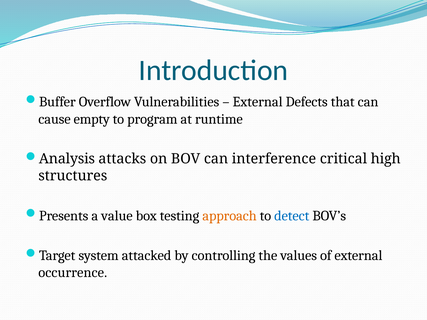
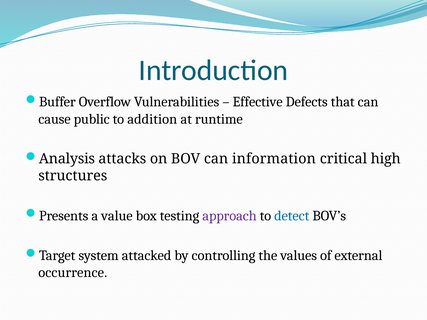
External: External -> Effective (258, 102)
empty: empty -> public (92, 119)
program: program -> addition (152, 119)
interference: interference -> information (274, 159)
approach colour: orange -> purple (230, 216)
